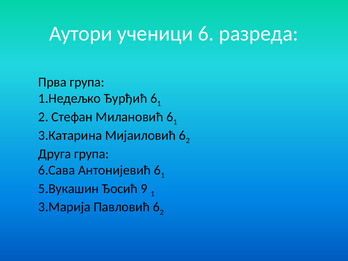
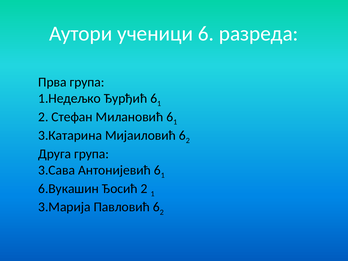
6.Сава: 6.Сава -> 3.Сава (57, 170)
5.Вукашин: 5.Вукашин -> 6.Вукашин (69, 189)
Ђосић 9: 9 -> 2 (144, 189)
